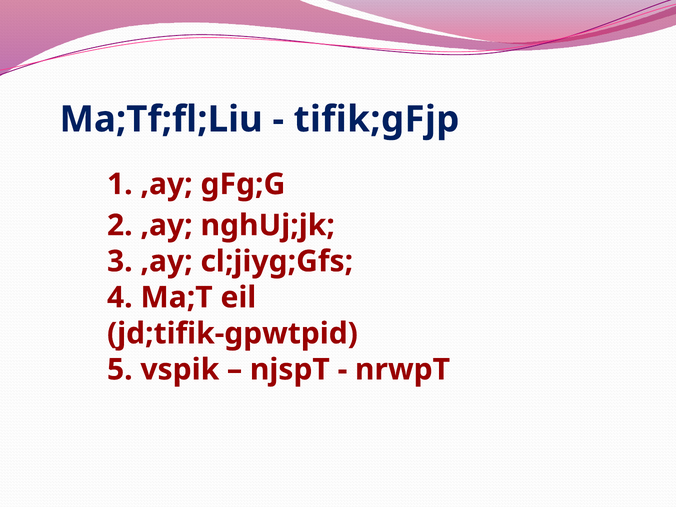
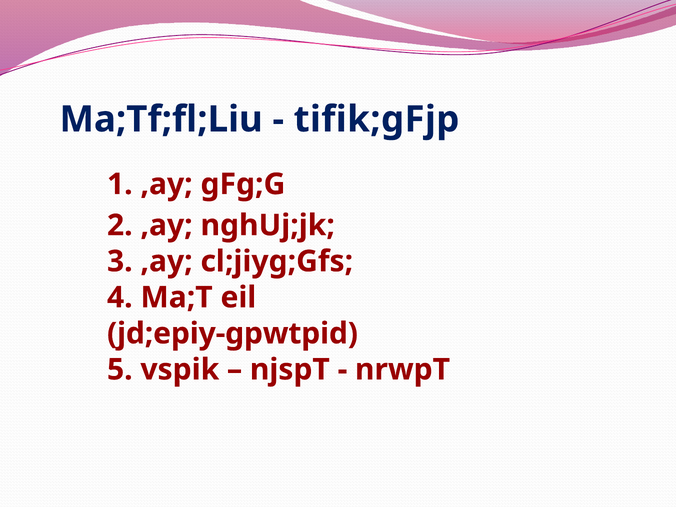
jd;tifik-gpwtpid: jd;tifik-gpwtpid -> jd;epiy-gpwtpid (232, 334)
